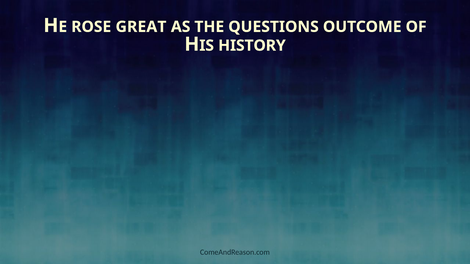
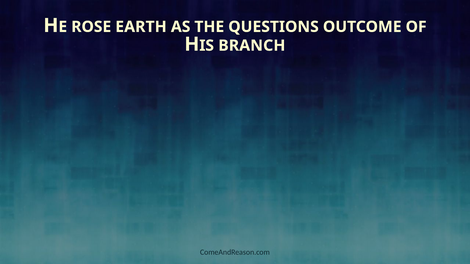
GREAT: GREAT -> EARTH (141, 27)
HISTORY: HISTORY -> BRANCH (252, 46)
